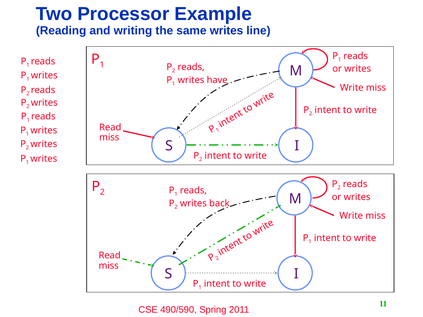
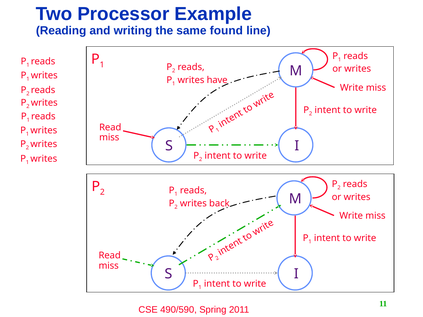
same writes: writes -> found (226, 31)
